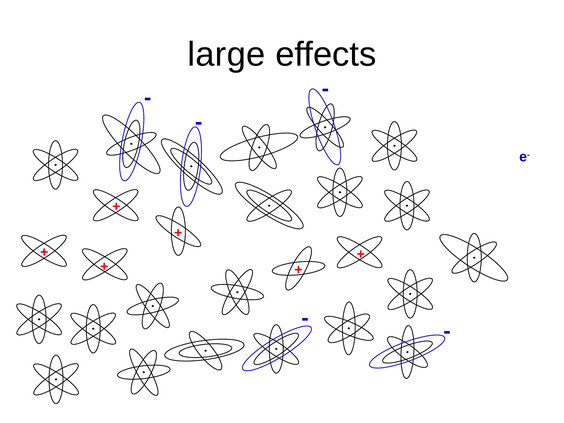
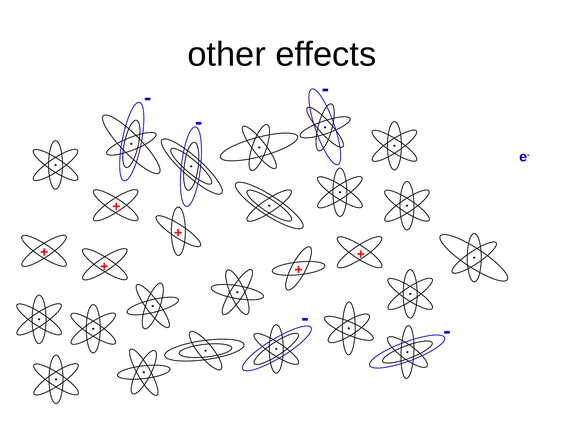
large: large -> other (227, 55)
